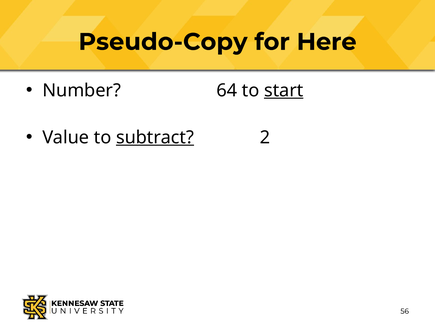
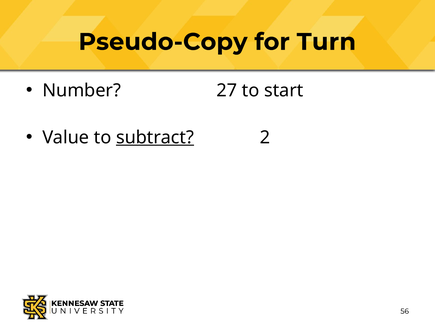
Here: Here -> Turn (326, 42)
64: 64 -> 27 (227, 90)
start underline: present -> none (284, 90)
